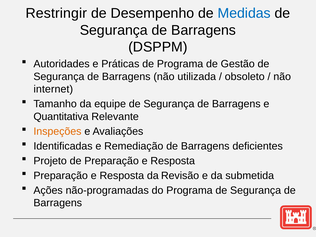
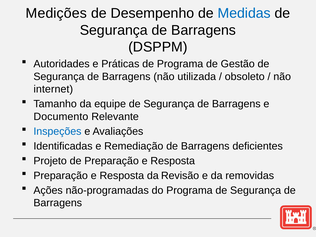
Restringir: Restringir -> Medições (56, 13)
Quantitativa: Quantitativa -> Documento (61, 117)
Inspeções colour: orange -> blue (57, 131)
submetida: submetida -> removidas (250, 176)
